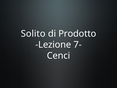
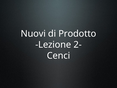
Solito: Solito -> Nuovi (33, 34)
7-: 7- -> 2- (78, 45)
